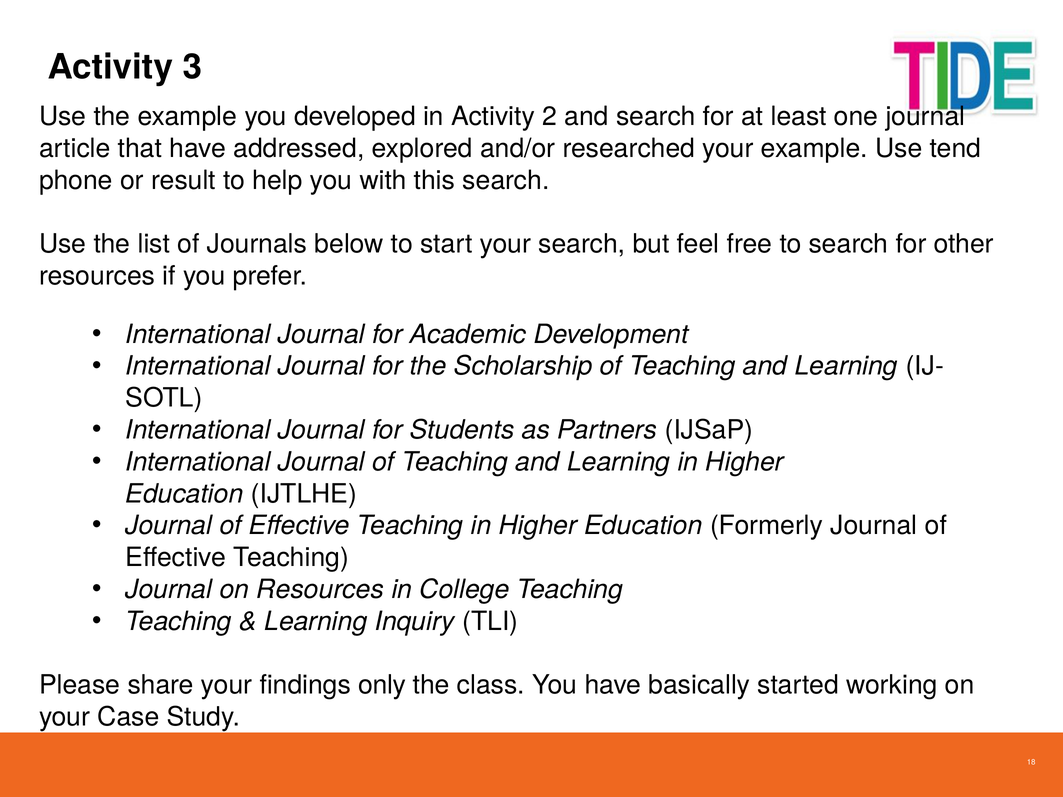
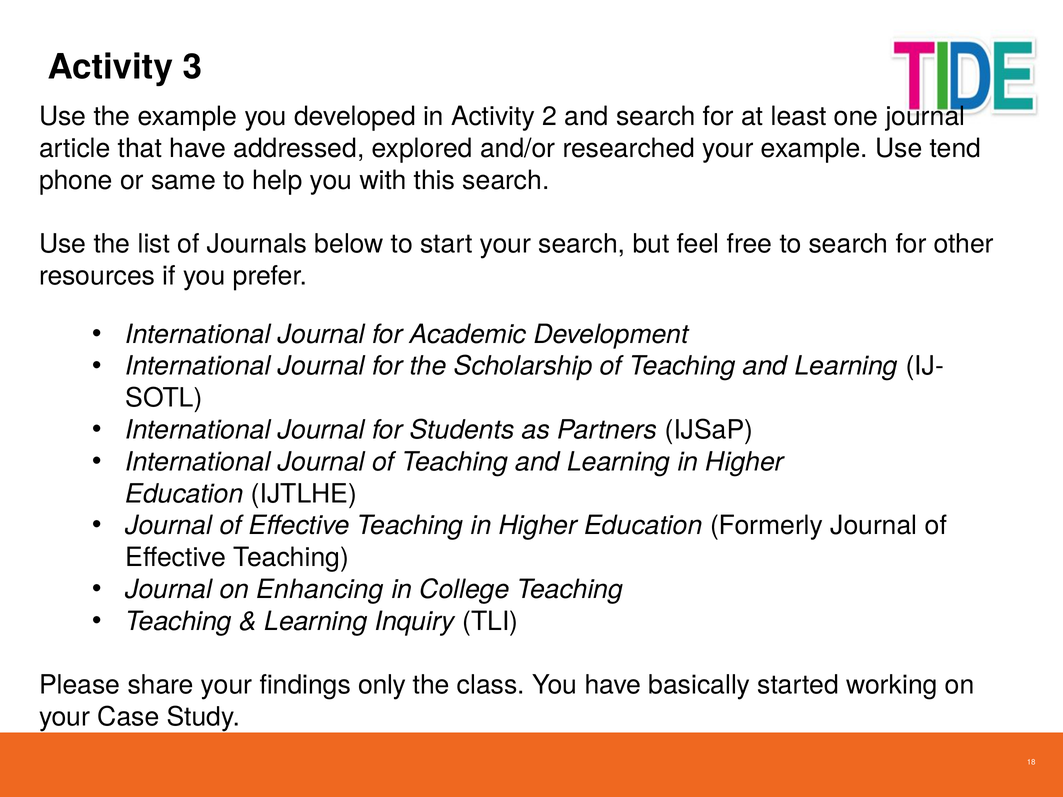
result: result -> same (183, 180)
on Resources: Resources -> Enhancing (320, 590)
